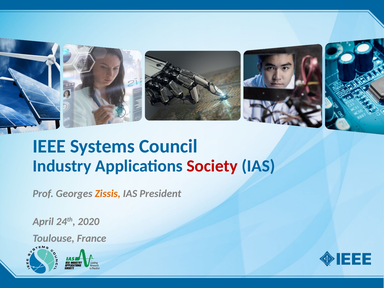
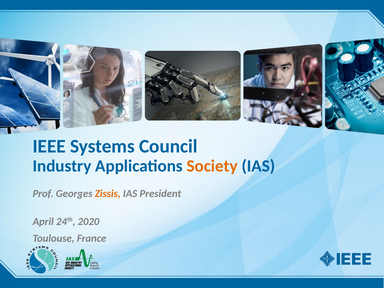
Society colour: red -> orange (212, 166)
